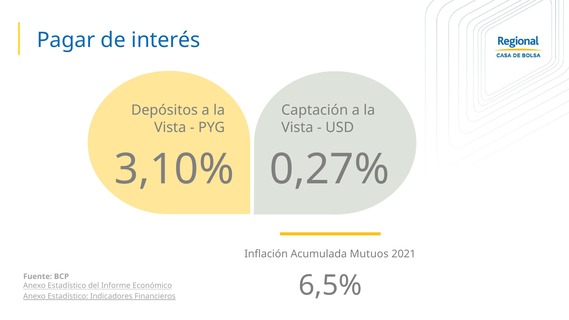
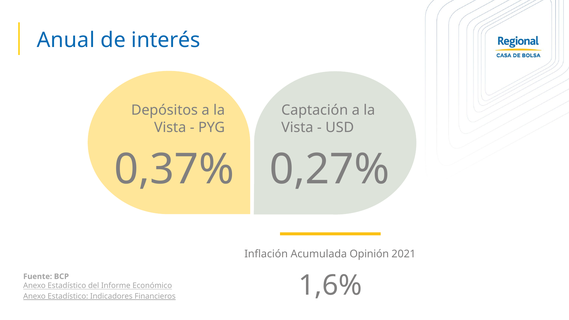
Pagar: Pagar -> Anual (66, 40)
3,10%: 3,10% -> 0,37% (174, 169)
Mutuos: Mutuos -> Opinión (369, 254)
6,5%: 6,5% -> 1,6% (330, 286)
